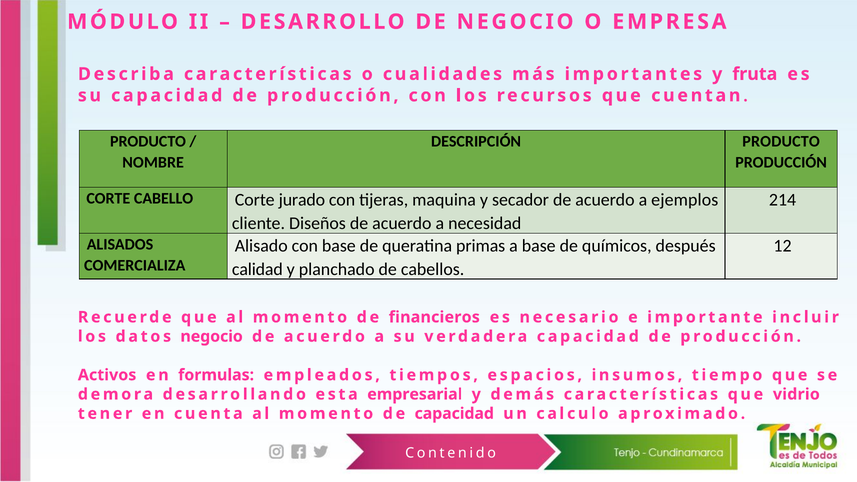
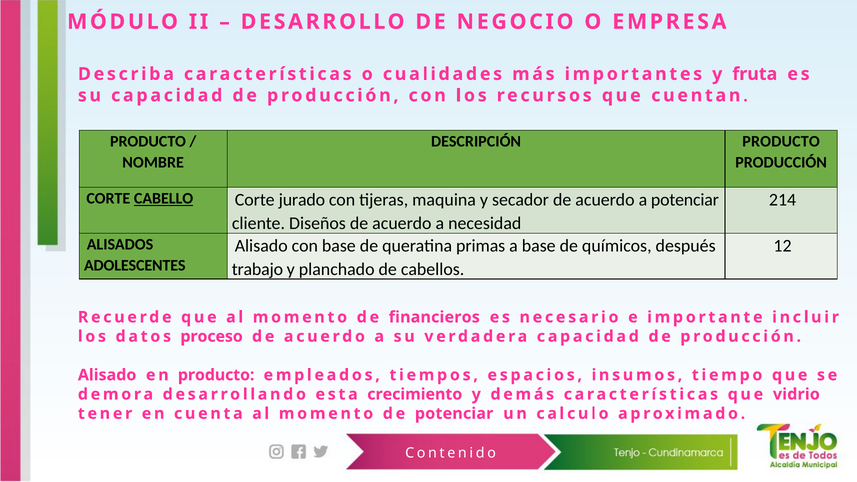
CABELLO underline: none -> present (164, 199)
a ejemplos: ejemplos -> potenciar (685, 200)
COMERCIALIZA: COMERCIALIZA -> ADOLESCENTES (135, 266)
calidad: calidad -> trabajo (257, 269)
datos negocio: negocio -> proceso (212, 336)
Activos: Activos -> Alisado (107, 375)
en formulas: formulas -> producto (216, 375)
empresarial: empresarial -> crecimiento (415, 394)
de capacidad: capacidad -> potenciar (454, 414)
